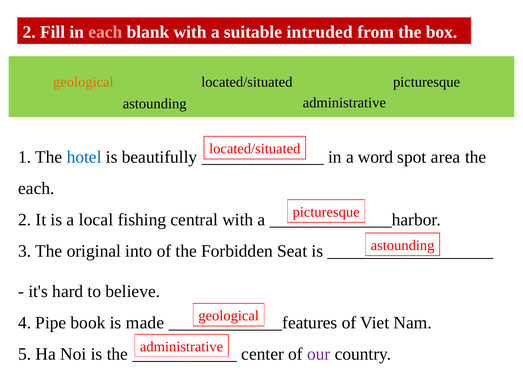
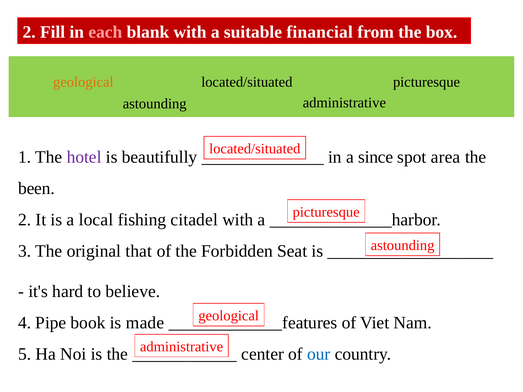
intruded: intruded -> financial (320, 32)
hotel colour: blue -> purple (84, 157)
word: word -> since (376, 157)
each: each -> been (36, 189)
central: central -> citadel (194, 220)
into: into -> that (139, 251)
our colour: purple -> blue (319, 354)
